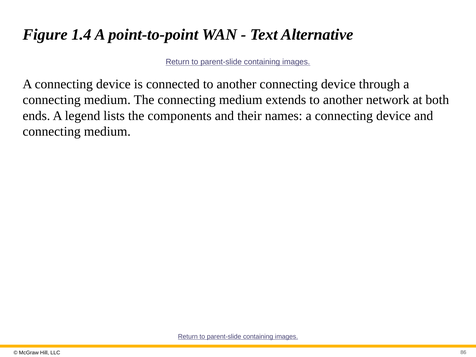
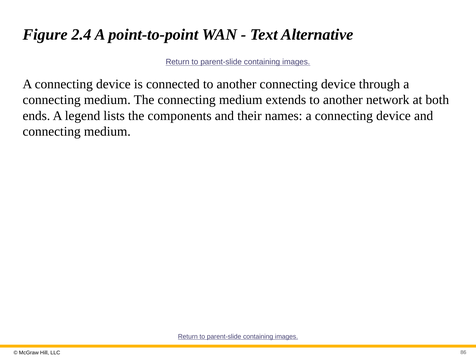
1.4: 1.4 -> 2.4 (81, 35)
